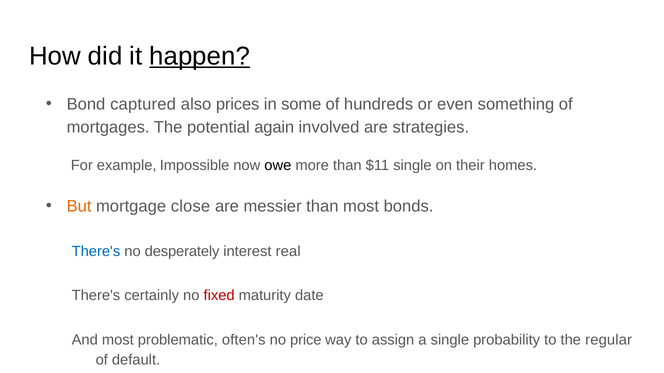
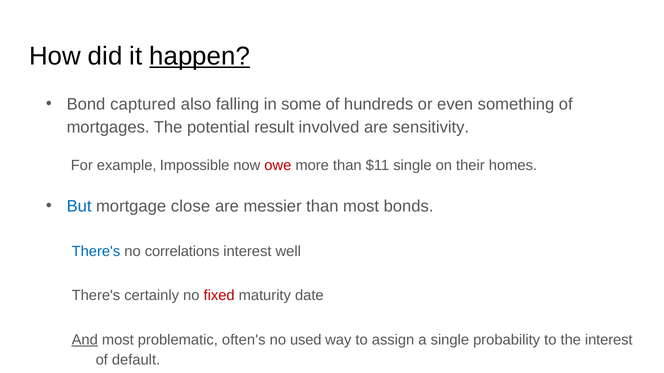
prices: prices -> falling (238, 104)
again: again -> result (274, 127)
strategies: strategies -> sensitivity (431, 127)
owe colour: black -> red (278, 166)
But colour: orange -> blue (79, 206)
desperately: desperately -> correlations (182, 252)
real: real -> well (288, 252)
And underline: none -> present (85, 340)
price: price -> used (306, 340)
the regular: regular -> interest (609, 340)
